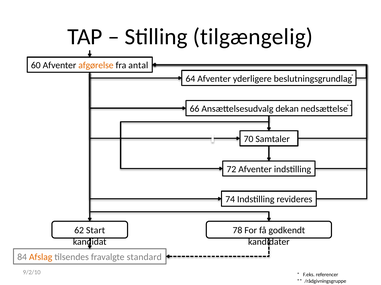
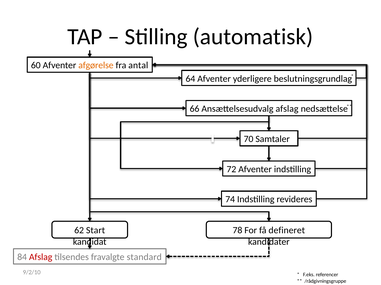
tilgængelig: tilgængelig -> automatisk (253, 37)
Ansættelsesudvalg dekan: dekan -> afslag (287, 109)
godkendt: godkendt -> defineret (287, 231)
Afslag colour: orange -> red (41, 258)
